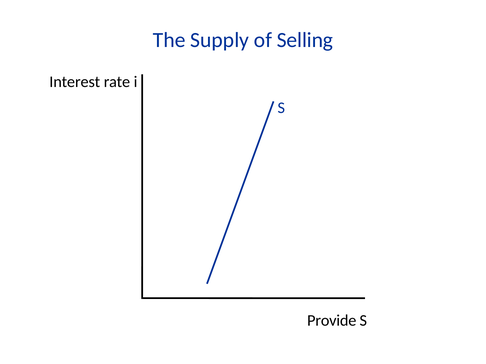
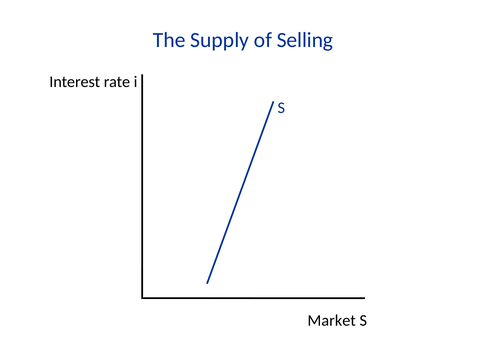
Provide: Provide -> Market (332, 321)
